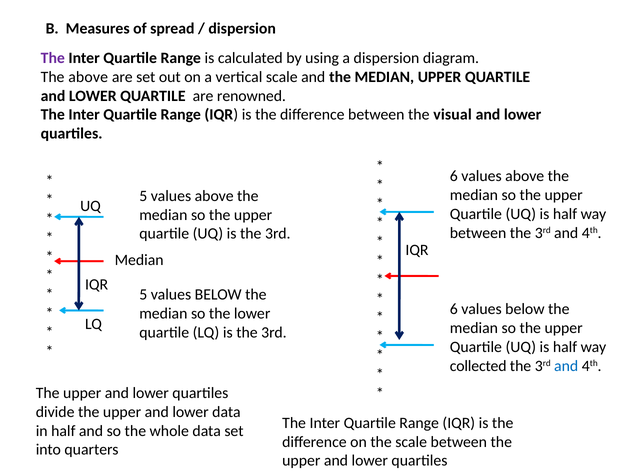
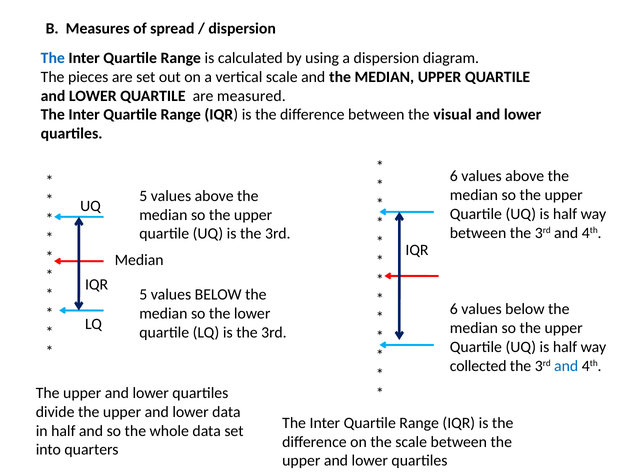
The colour: purple -> blue (53, 58)
The above: above -> pieces (88, 77)
renowned: renowned -> measured (251, 96)
